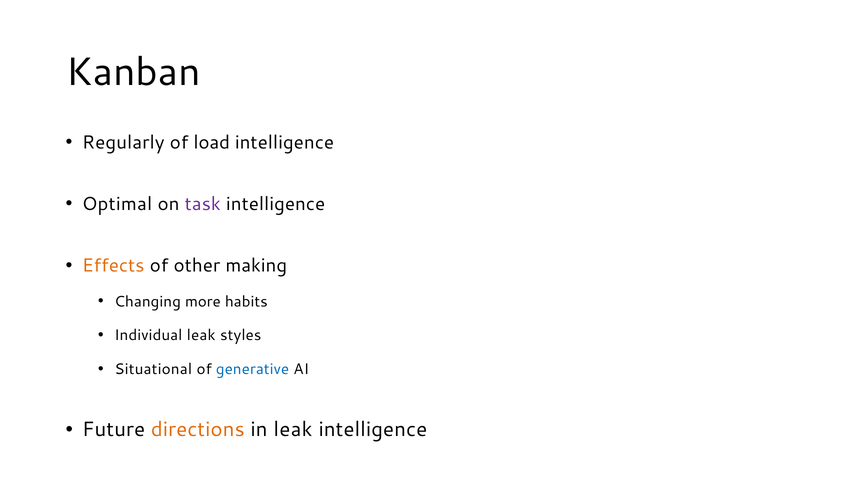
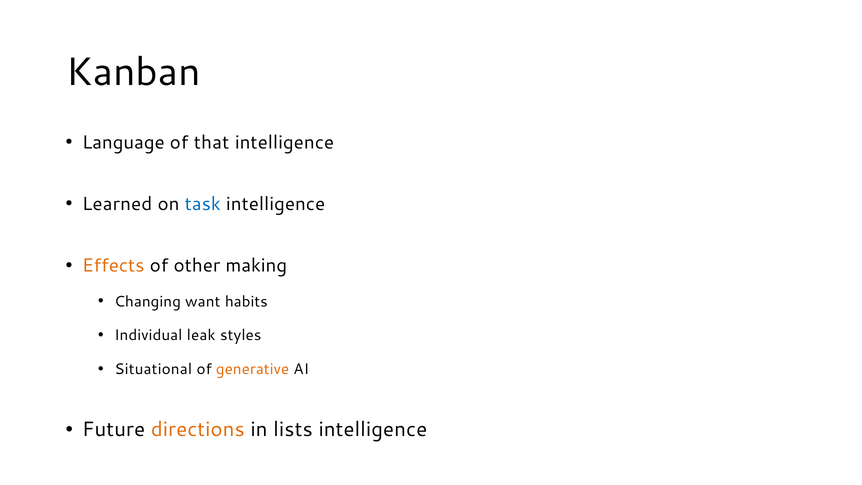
Regularly: Regularly -> Language (123, 142)
load: load -> that (212, 142)
Optimal: Optimal -> Learned (117, 204)
task colour: purple -> blue (203, 204)
more: more -> want (203, 302)
generative colour: blue -> orange (253, 369)
in leak: leak -> lists (293, 430)
